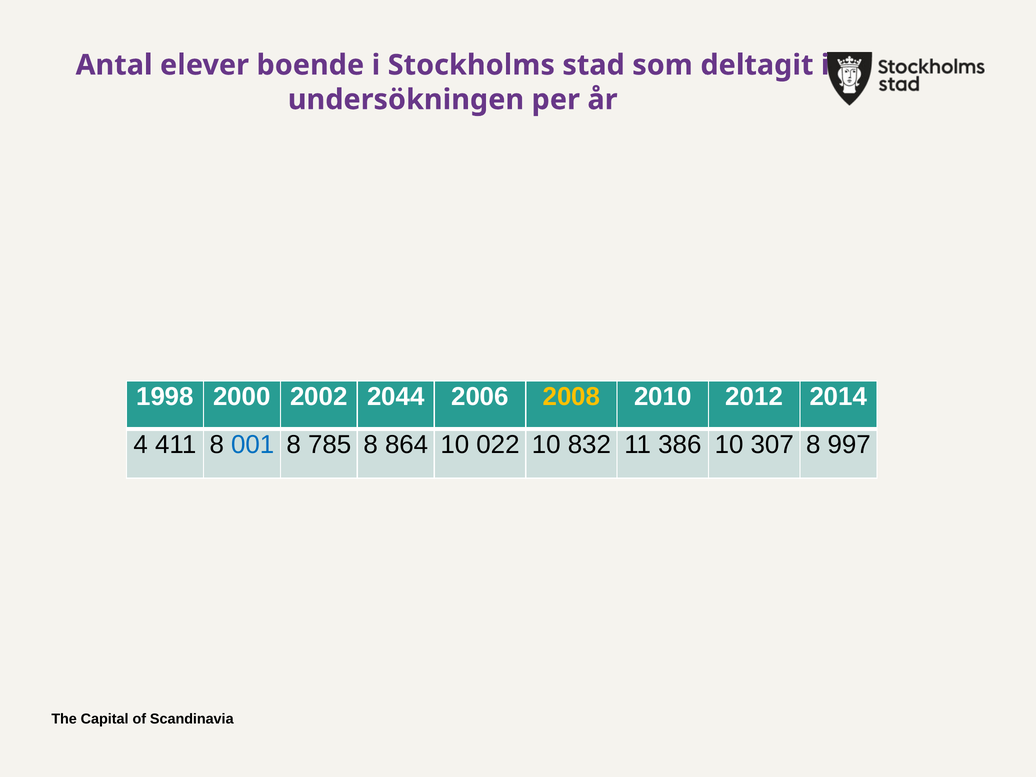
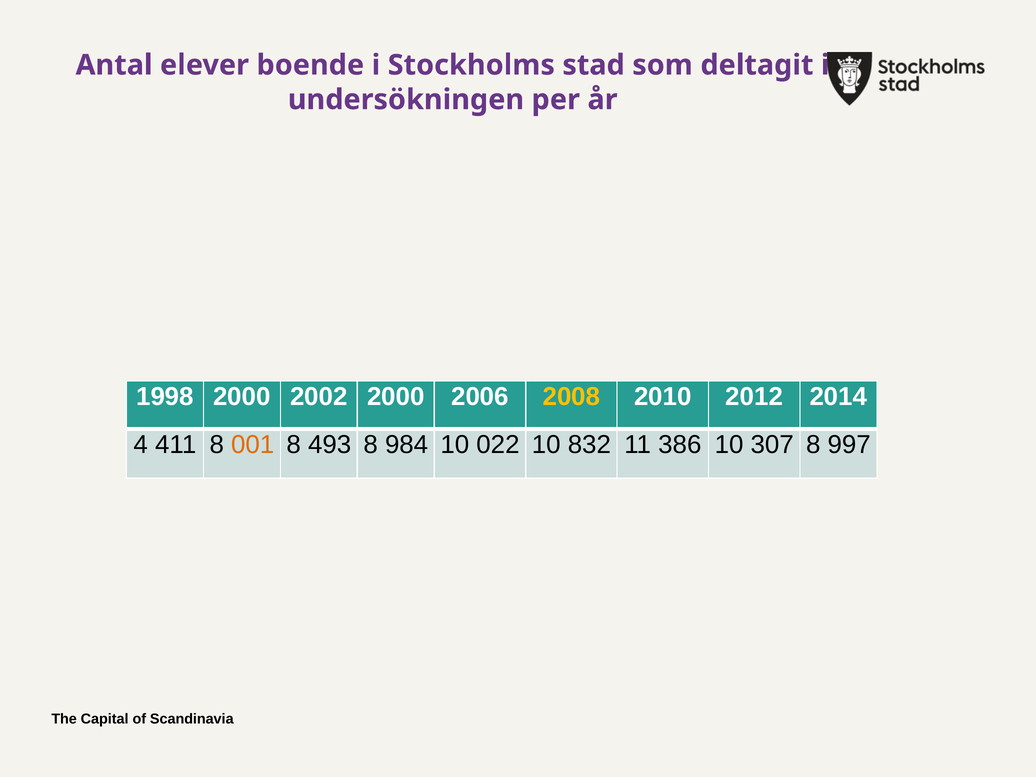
2002 2044: 2044 -> 2000 (396, 397)
001 colour: blue -> orange (253, 445)
785: 785 -> 493 (330, 445)
864: 864 -> 984 (407, 445)
